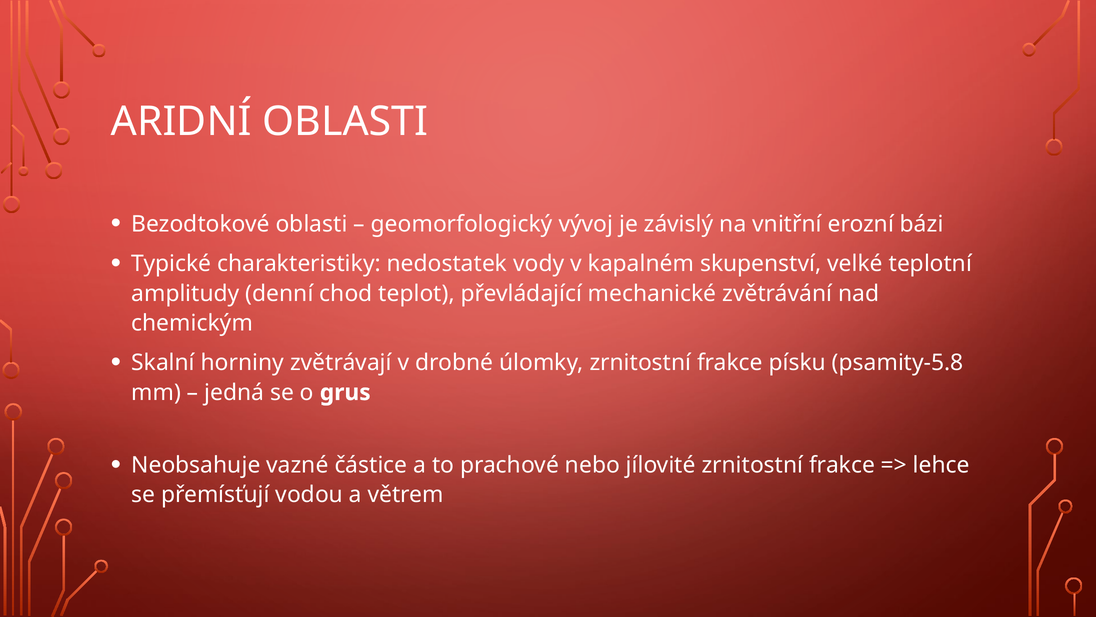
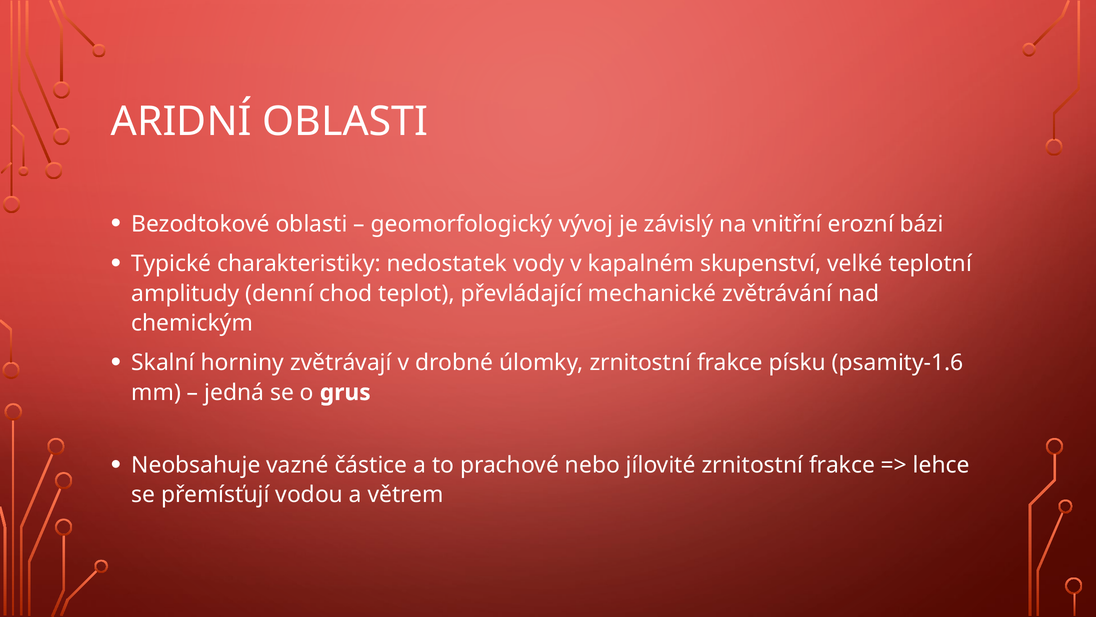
psamity-5.8: psamity-5.8 -> psamity-1.6 (898, 363)
